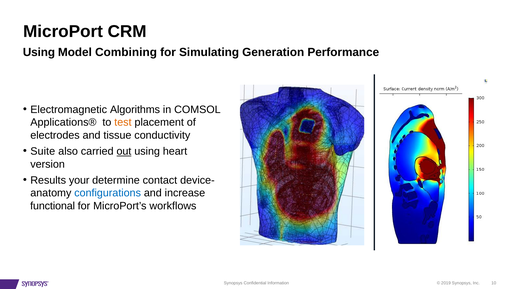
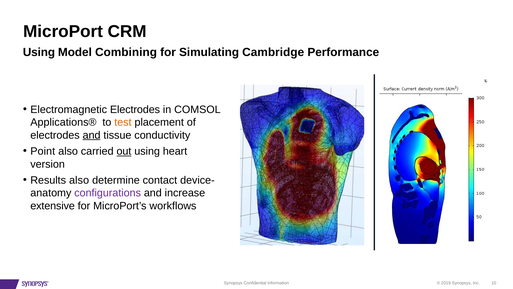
Generation: Generation -> Cambridge (273, 52)
Electromagnetic Algorithms: Algorithms -> Electrodes (135, 109)
and underline: none -> present (92, 135)
Suite: Suite -> Point (43, 151)
Results your: your -> also (79, 180)
configurations colour: blue -> purple (108, 193)
functional: functional -> extensive (53, 206)
